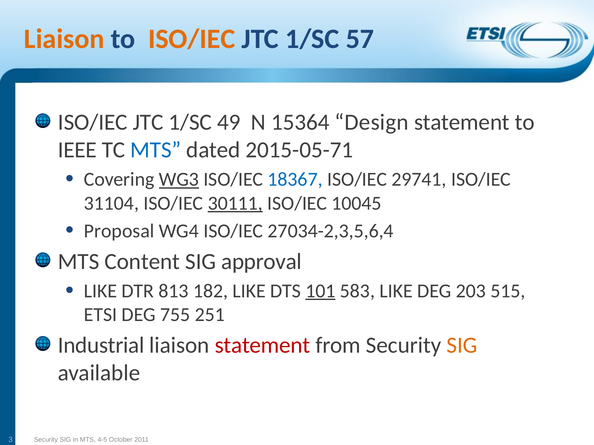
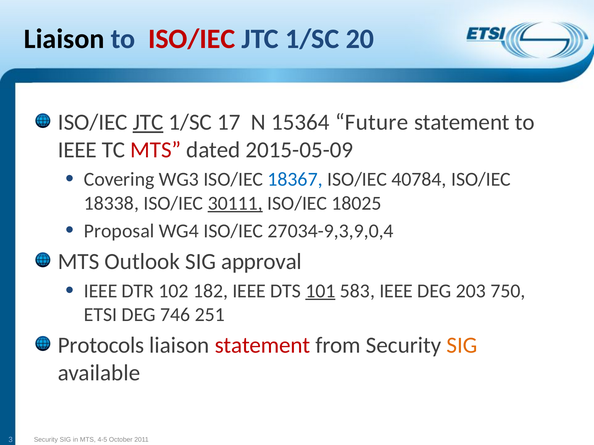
Liaison colour: orange -> black (64, 39)
ISO/IEC colour: orange -> red (192, 39)
57: 57 -> 20 (360, 39)
JTC underline: none -> present (148, 122)
49: 49 -> 17 (229, 122)
Design: Design -> Future (372, 122)
MTS colour: blue -> red (156, 150)
2015-05-71: 2015-05-71 -> 2015-05-09 (299, 150)
WG3 underline: present -> none (179, 180)
29741: 29741 -> 40784 (419, 180)
31104: 31104 -> 18338 (111, 203)
10045: 10045 -> 18025 (357, 203)
27034-2,3,5,6,4: 27034-2,3,5,6,4 -> 27034-9,3,9,0,4 (331, 231)
Content: Content -> Outlook (142, 262)
LIKE: LIKE -> IEEE (101, 291)
813: 813 -> 102 (173, 291)
182 LIKE: LIKE -> IEEE (249, 291)
583 LIKE: LIKE -> IEEE (396, 291)
515: 515 -> 750 (508, 291)
755: 755 -> 746 (175, 315)
Industrial: Industrial -> Protocols (101, 346)
